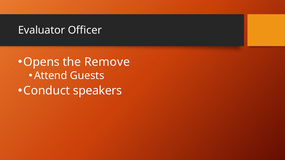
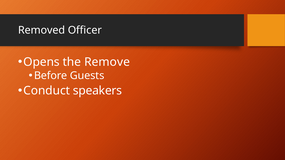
Evaluator: Evaluator -> Removed (42, 30)
Attend: Attend -> Before (51, 76)
